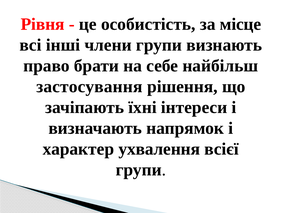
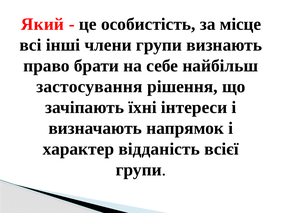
Рівня: Рівня -> Який (42, 24)
ухвалення: ухвалення -> відданість (159, 149)
